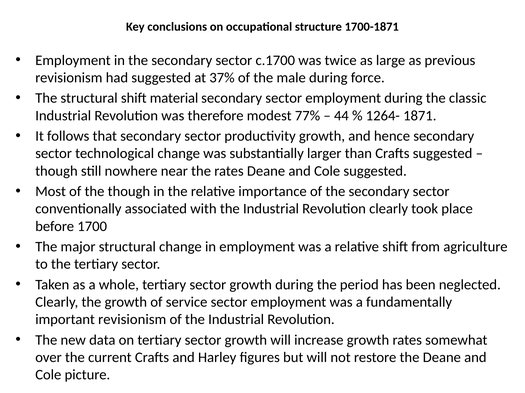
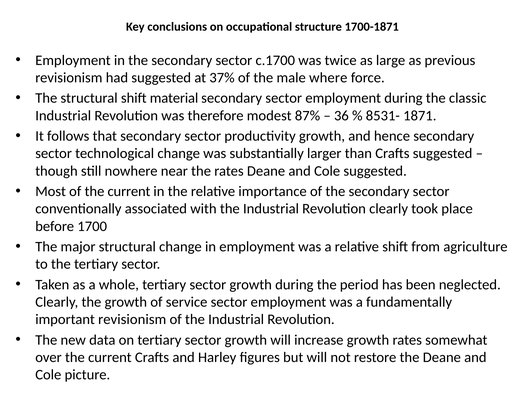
male during: during -> where (328, 78)
77%: 77% -> 87% (307, 116)
44: 44 -> 36 (341, 116)
1264-: 1264- -> 8531- (383, 116)
of the though: though -> current (129, 192)
